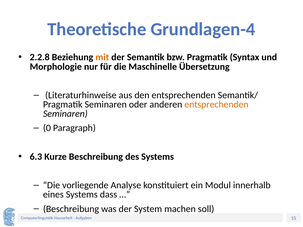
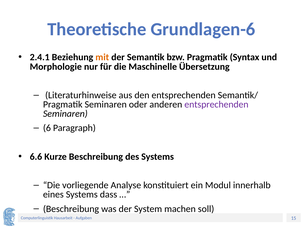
Grundlagen-4: Grundlagen-4 -> Grundlagen-6 (203, 29)
2.2.8: 2.2.8 -> 2.4.1 (40, 57)
entsprechenden colour: orange -> purple (216, 105)
0: 0 -> 6 (47, 128)
6.3: 6.3 -> 6.6 (36, 157)
